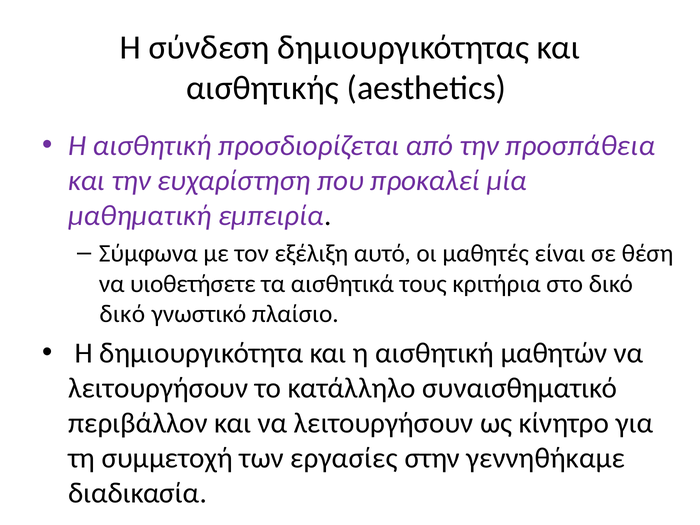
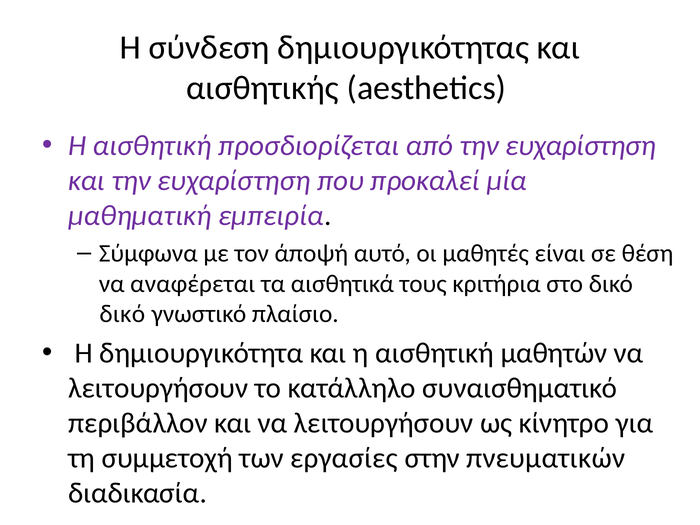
από την προσπάθεια: προσπάθεια -> ευχαρίστηση (580, 146)
εξέλιξη: εξέλιξη -> άποψή (311, 253)
υιοθετήσετε: υιοθετήσετε -> αναφέρεται (193, 284)
γεννηθήκαμε: γεννηθήκαμε -> πνευματικών (546, 458)
